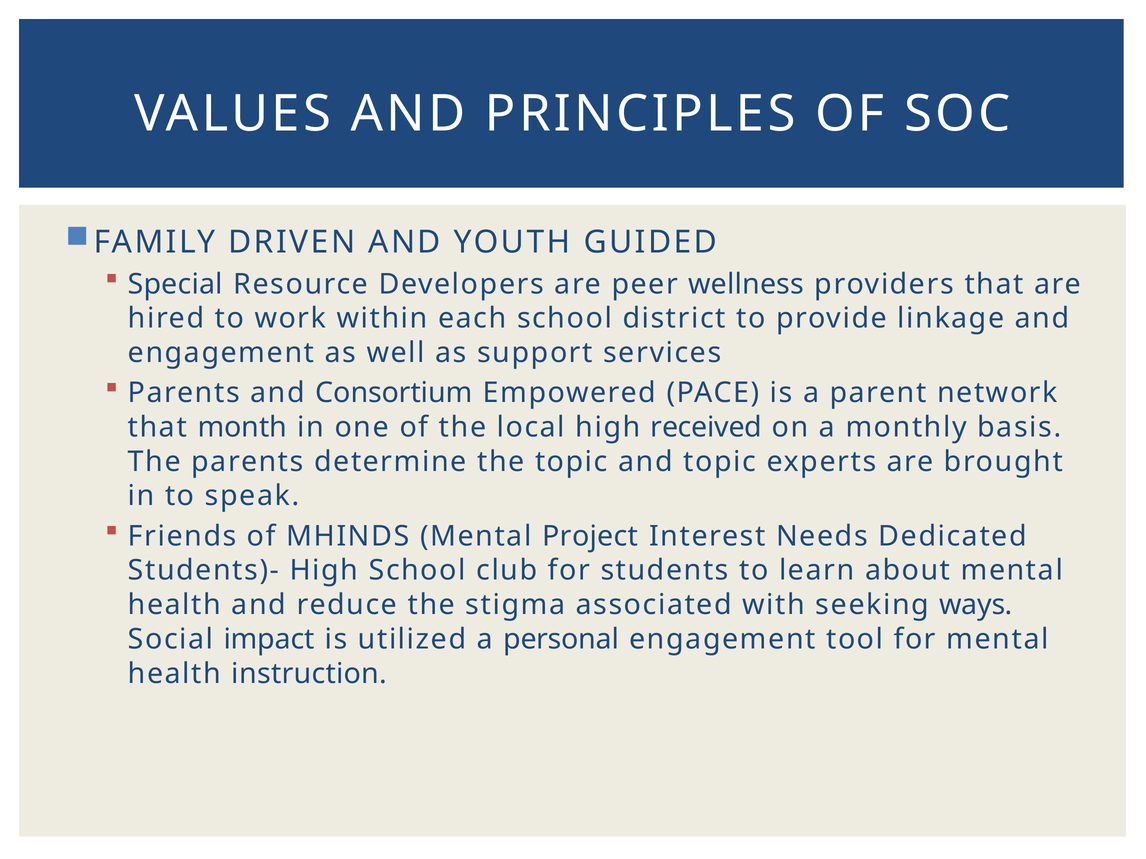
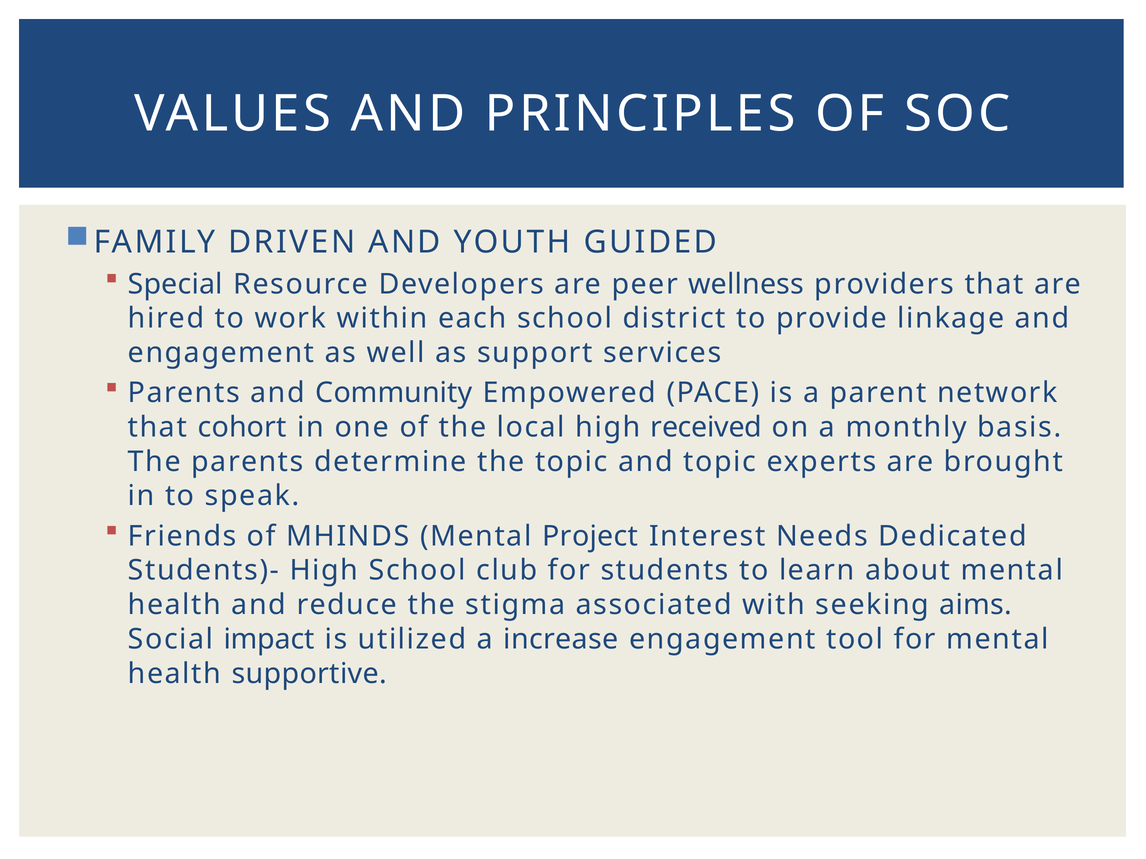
Consortium: Consortium -> Community (394, 393)
month: month -> cohort (242, 428)
ways: ways -> aims (976, 605)
personal: personal -> increase (561, 640)
instruction: instruction -> supportive (309, 674)
